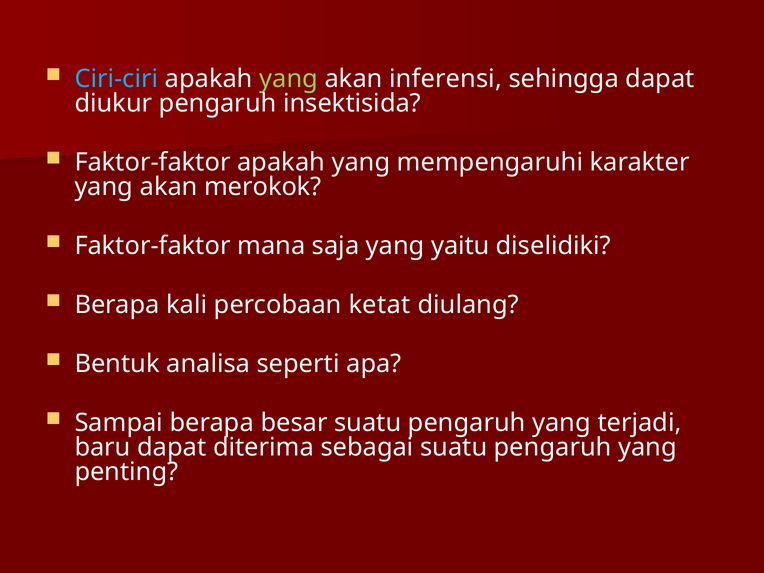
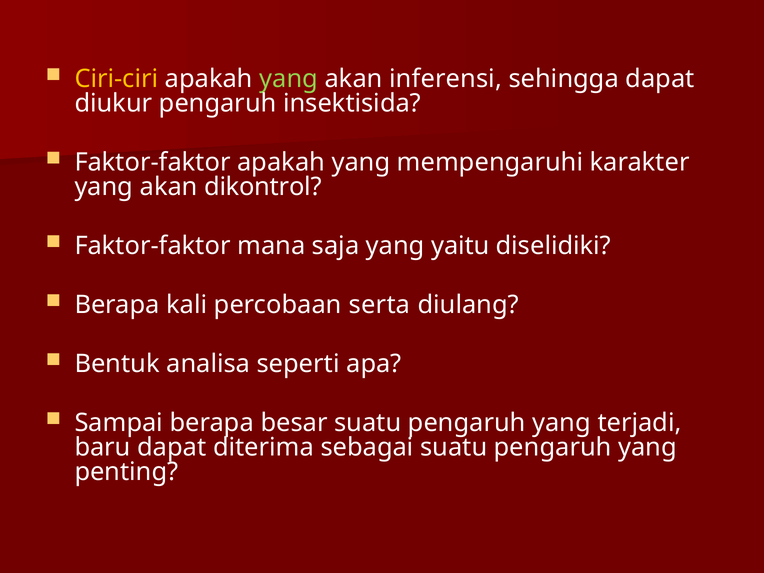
Ciri-ciri colour: light blue -> yellow (116, 79)
merokok: merokok -> dikontrol (263, 187)
ketat: ketat -> serta (379, 305)
